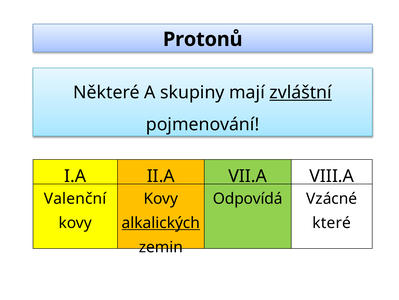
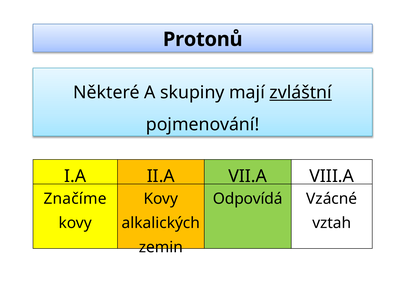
Valenční: Valenční -> Značíme (75, 198)
alkalických underline: present -> none (161, 222)
které: které -> vztah (332, 222)
